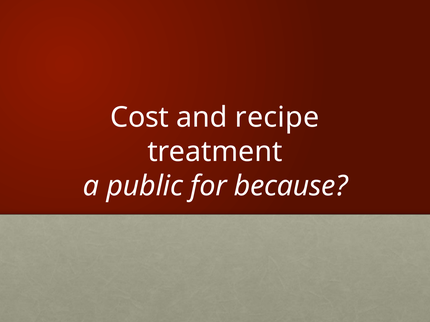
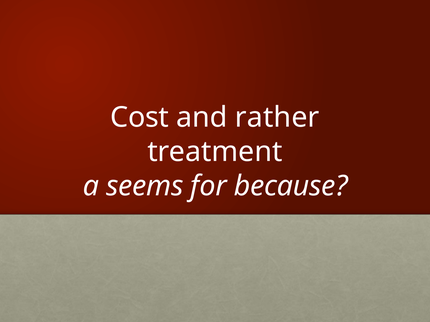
recipe: recipe -> rather (277, 118)
public: public -> seems (145, 186)
